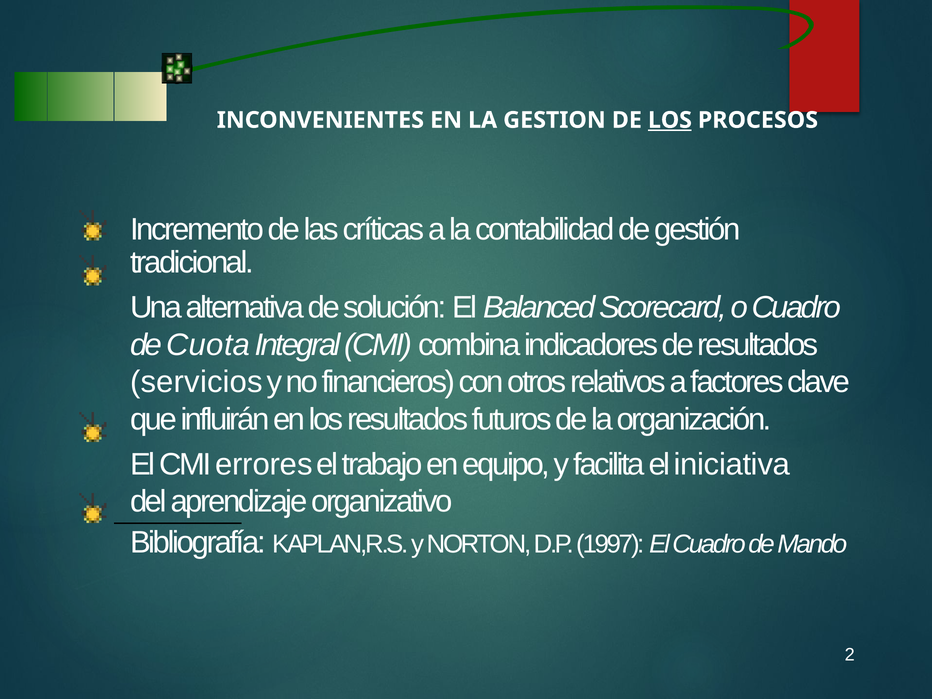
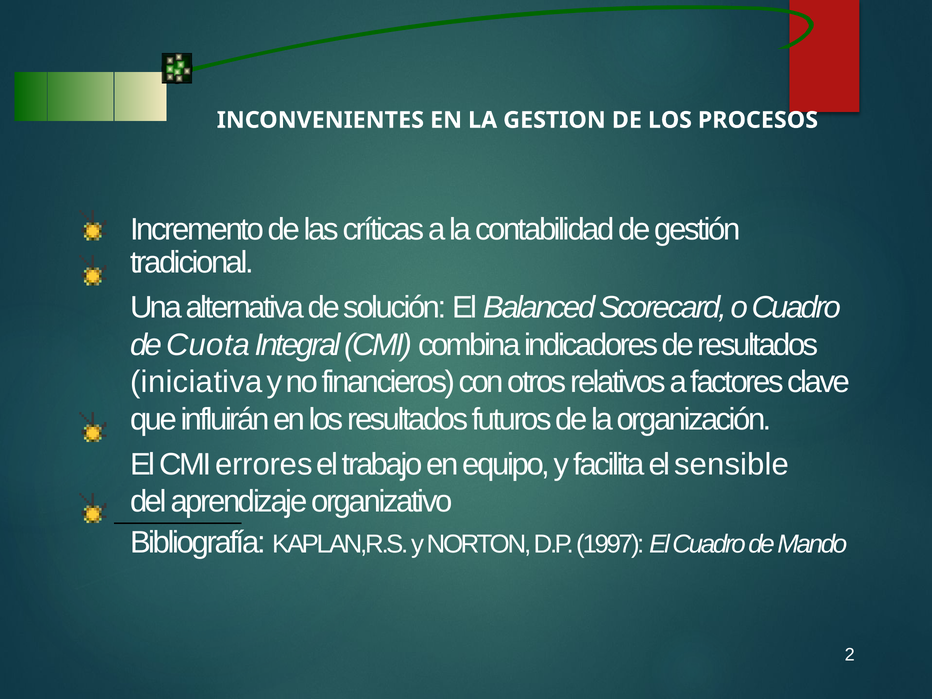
LOS underline: present -> none (670, 120)
servicios: servicios -> iniciativa (196, 382)
iniciativa: iniciativa -> sensible (732, 464)
